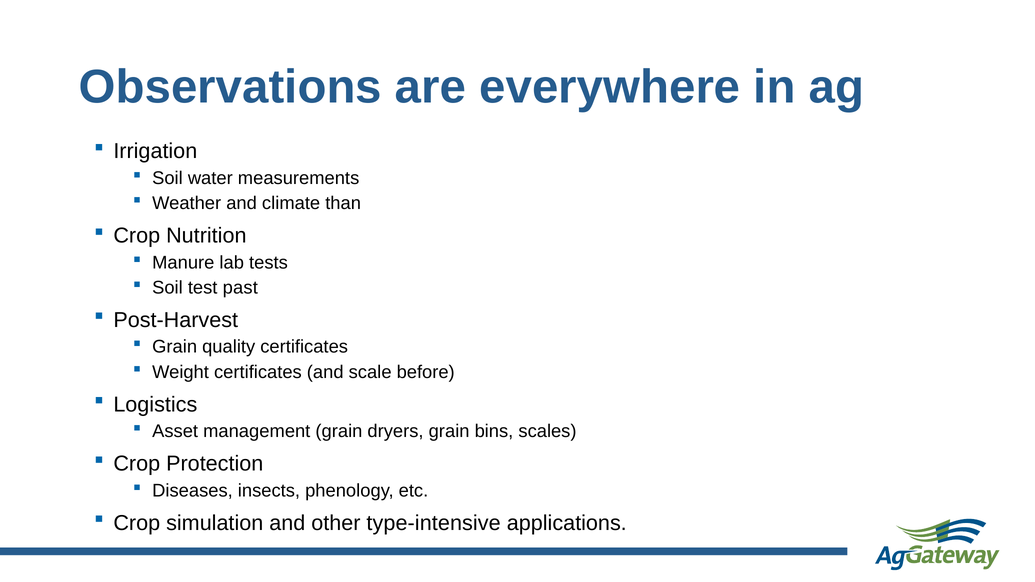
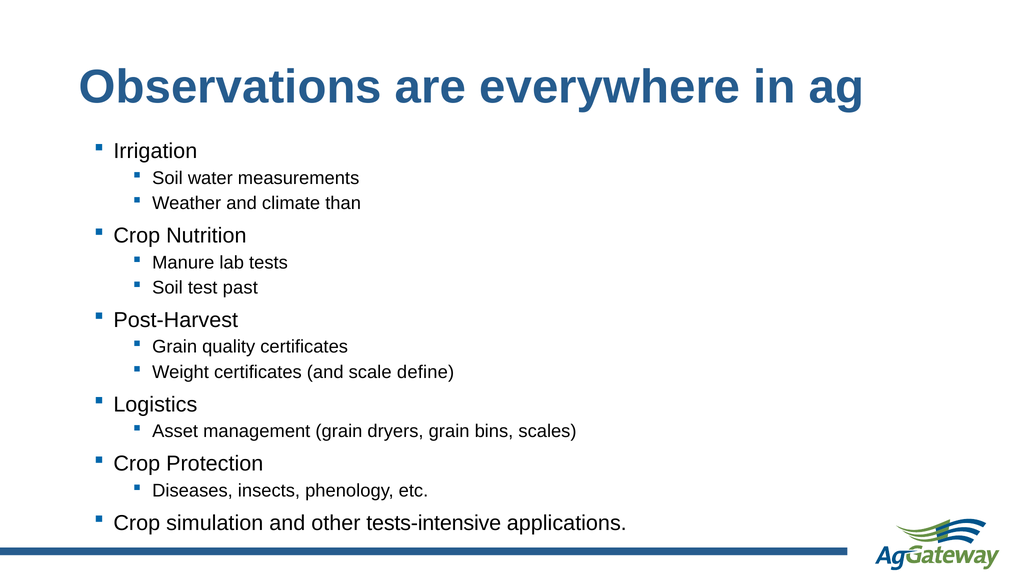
before: before -> define (426, 372)
type-intensive: type-intensive -> tests-intensive (434, 523)
